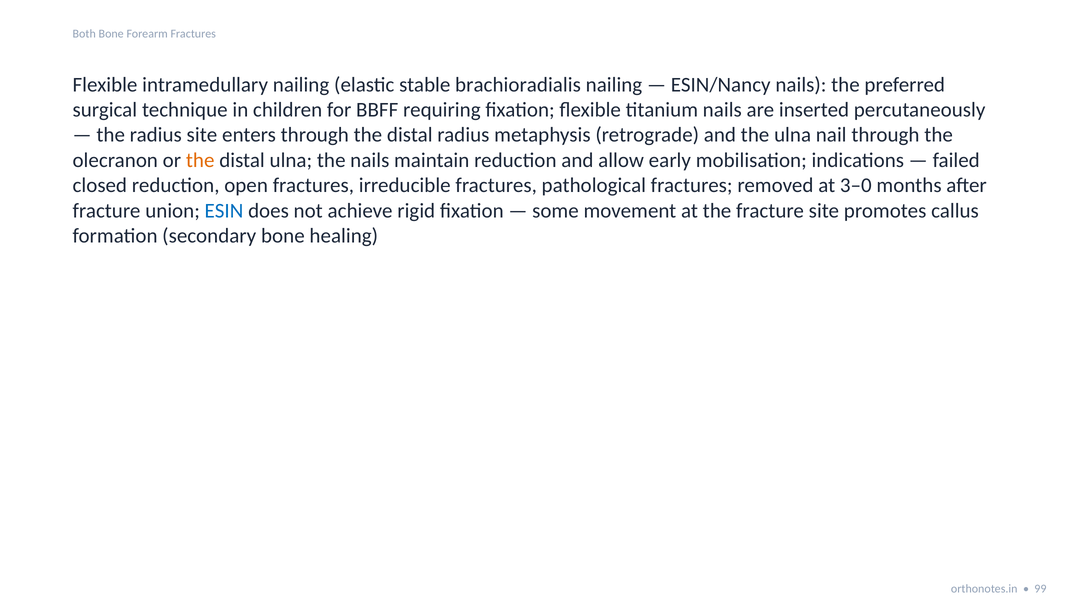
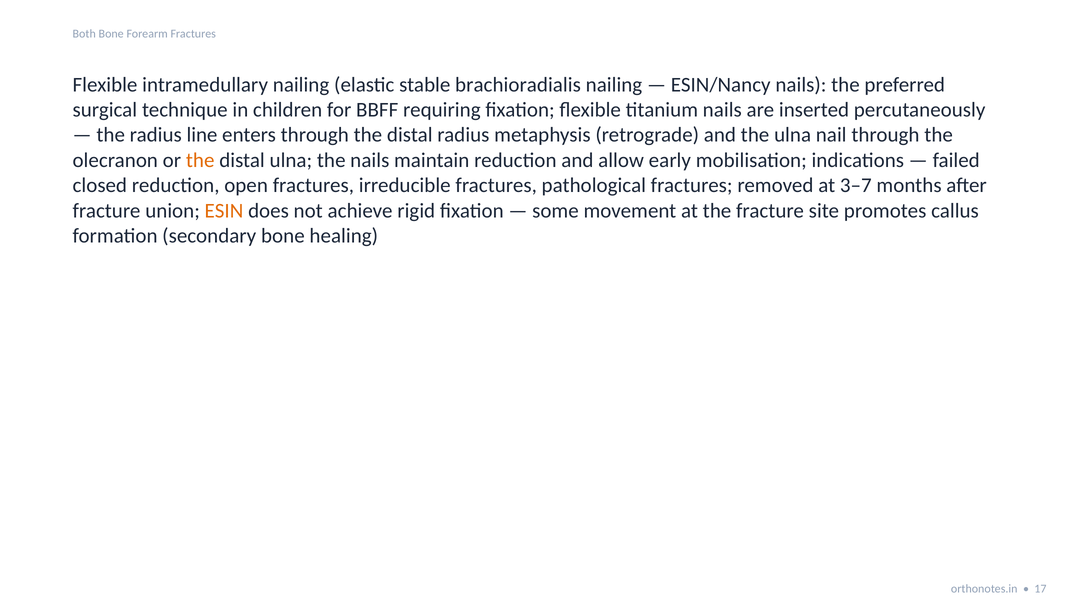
radius site: site -> line (202, 135)
3–0: 3–0 -> 3–7 (856, 186)
ESIN colour: blue -> orange (224, 211)
99: 99 -> 17 (1040, 589)
